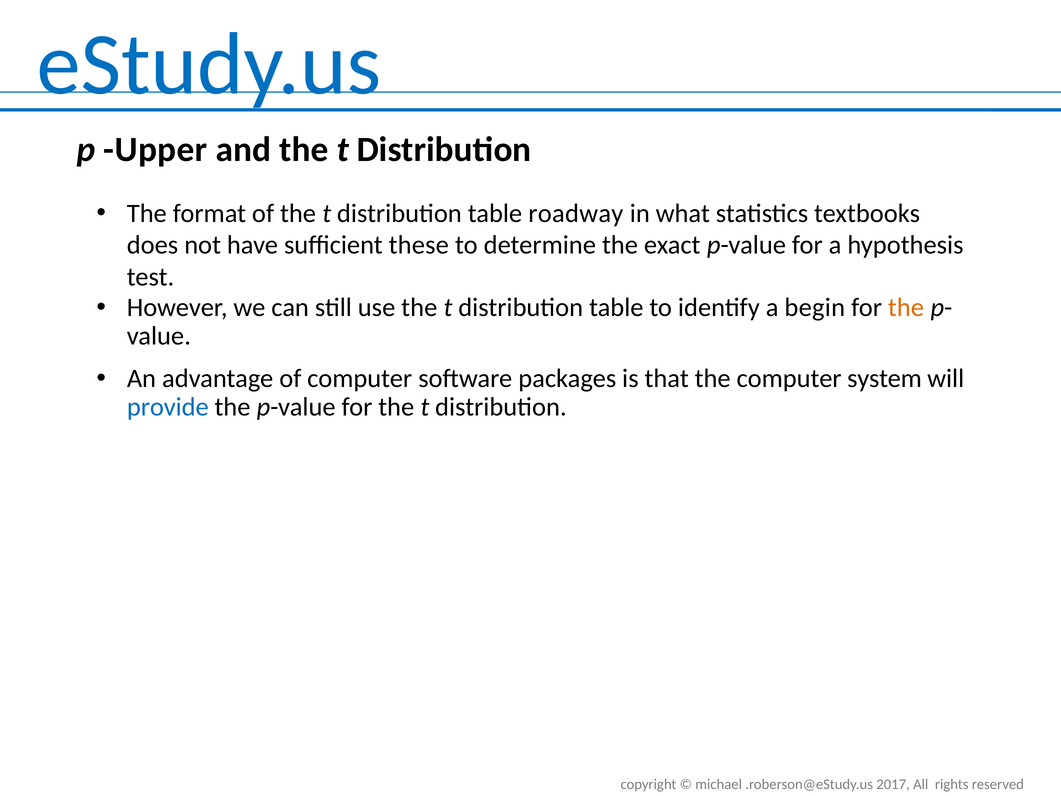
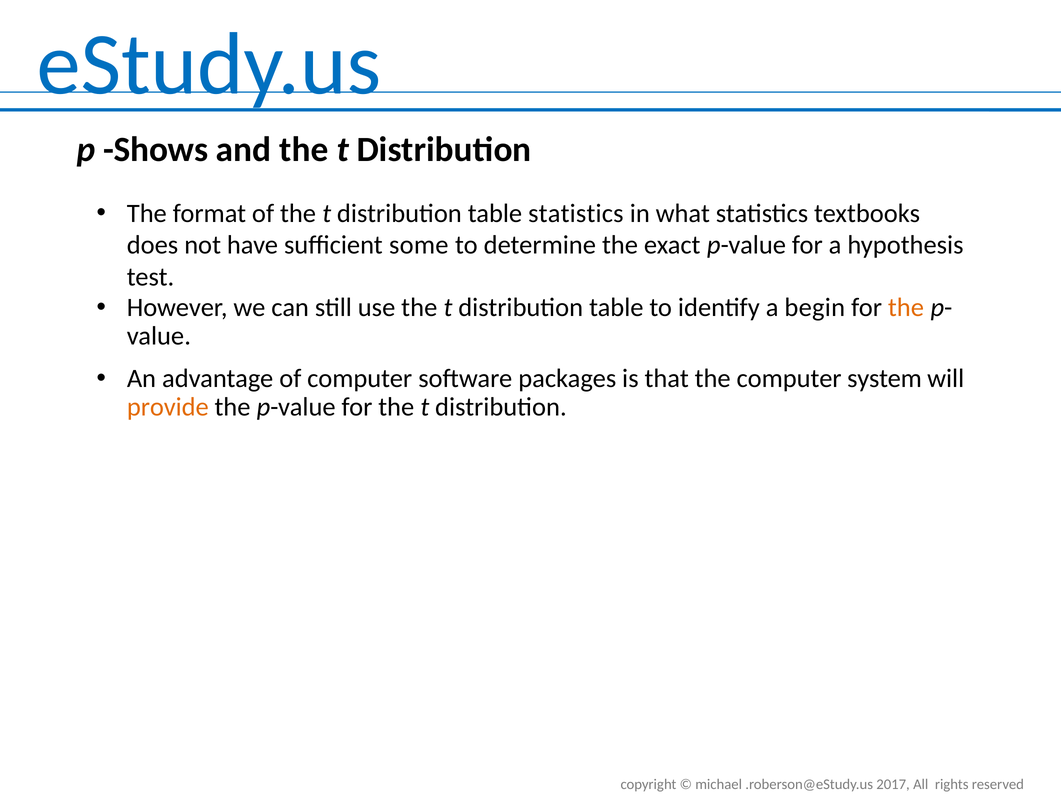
Upper: Upper -> Shows (156, 150)
table roadway: roadway -> statistics (576, 213)
these: these -> some (419, 245)
provide colour: blue -> orange (168, 407)
